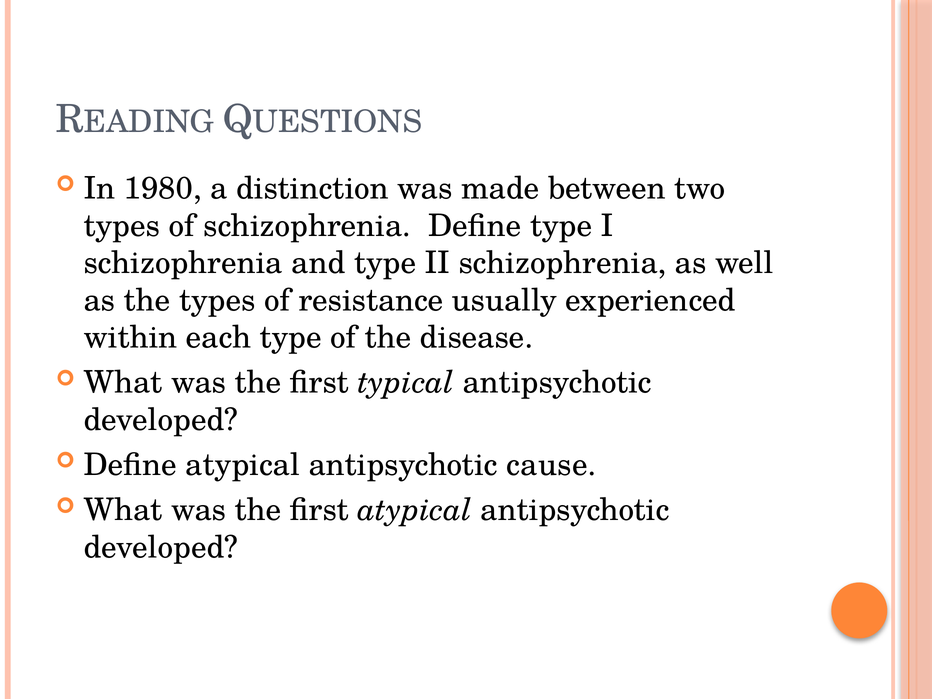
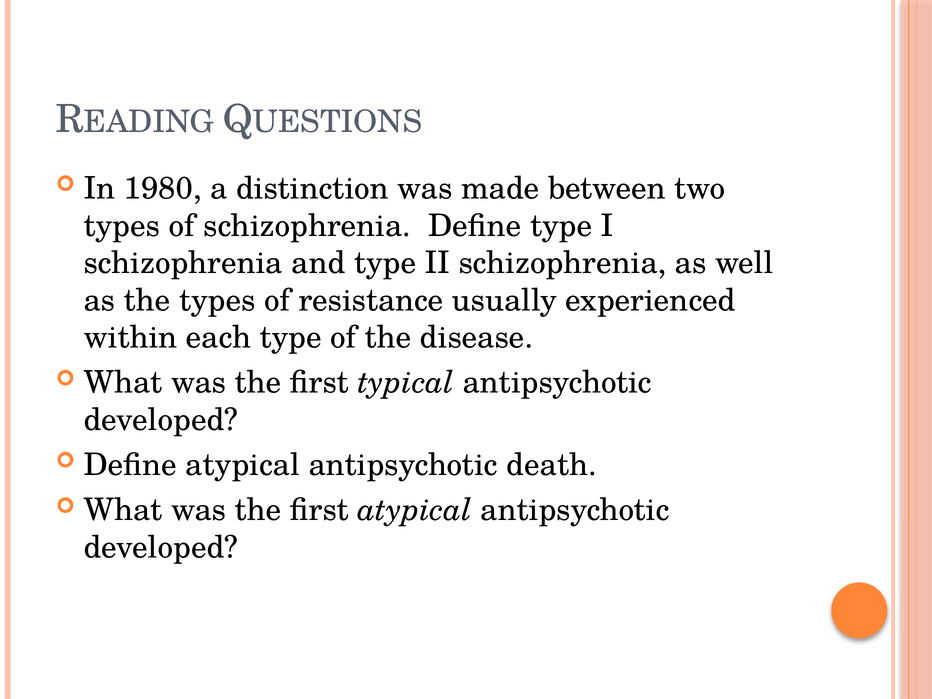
cause: cause -> death (552, 465)
